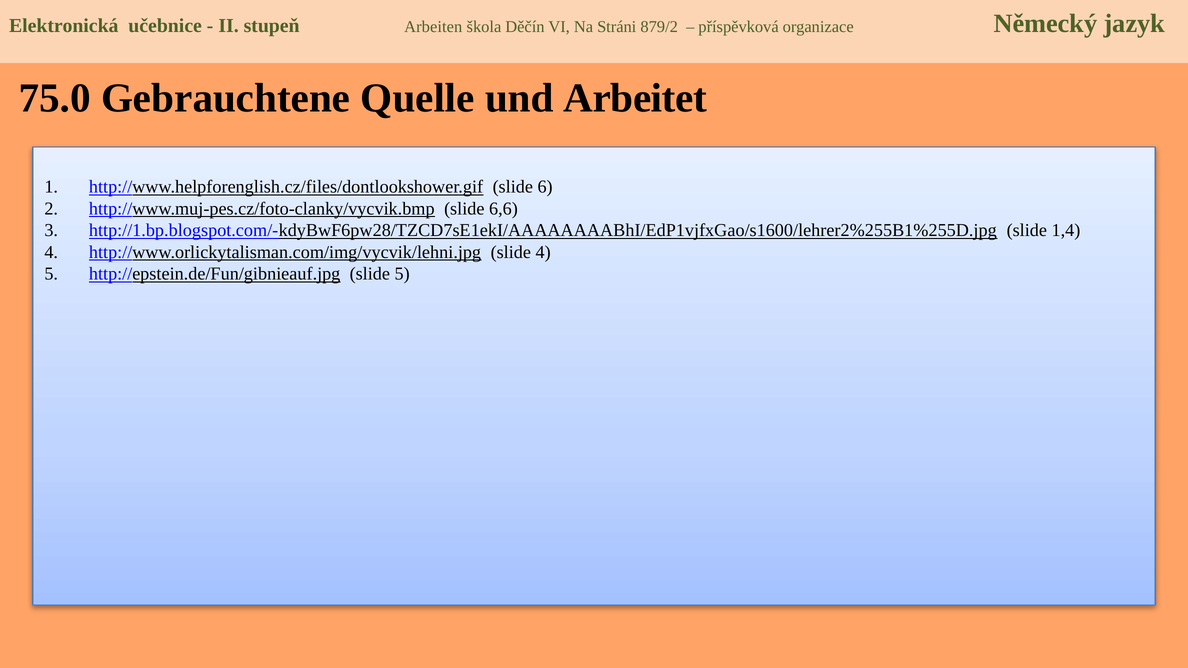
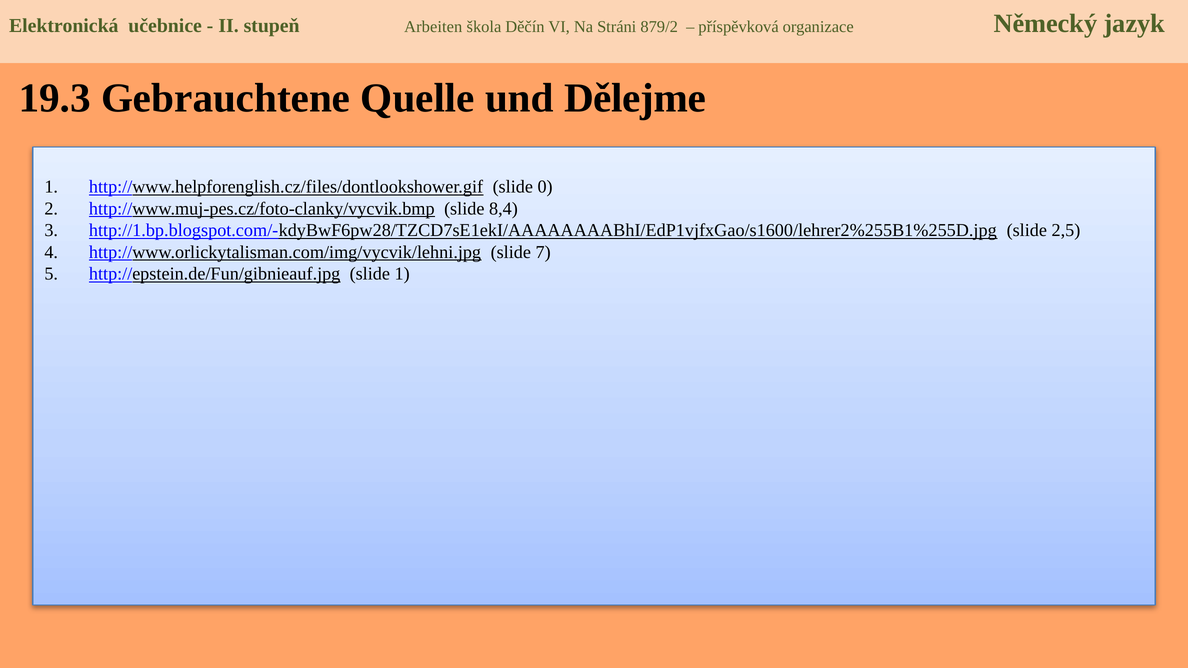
75.0: 75.0 -> 19.3 (55, 98)
Arbeitet: Arbeitet -> Dělejme (635, 98)
6: 6 -> 0 (545, 187)
6,6: 6,6 -> 8,4 (503, 209)
1,4: 1,4 -> 2,5 (1066, 230)
slide 4: 4 -> 7 (543, 252)
slide 5: 5 -> 1 (402, 274)
